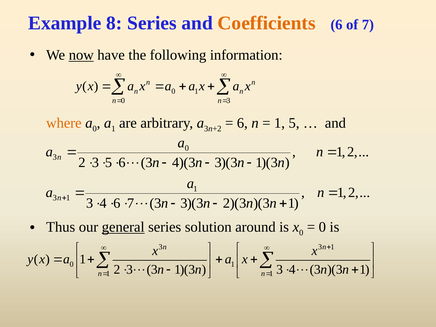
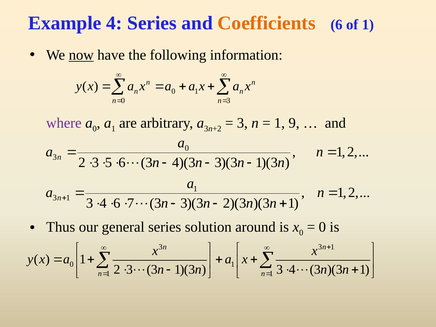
Example 8: 8 -> 4 (114, 23)
of 7: 7 -> 1 (368, 25)
where colour: orange -> purple (64, 123)
6: 6 -> 3 (242, 123)
1 5: 5 -> 9 (294, 123)
general underline: present -> none (123, 227)
